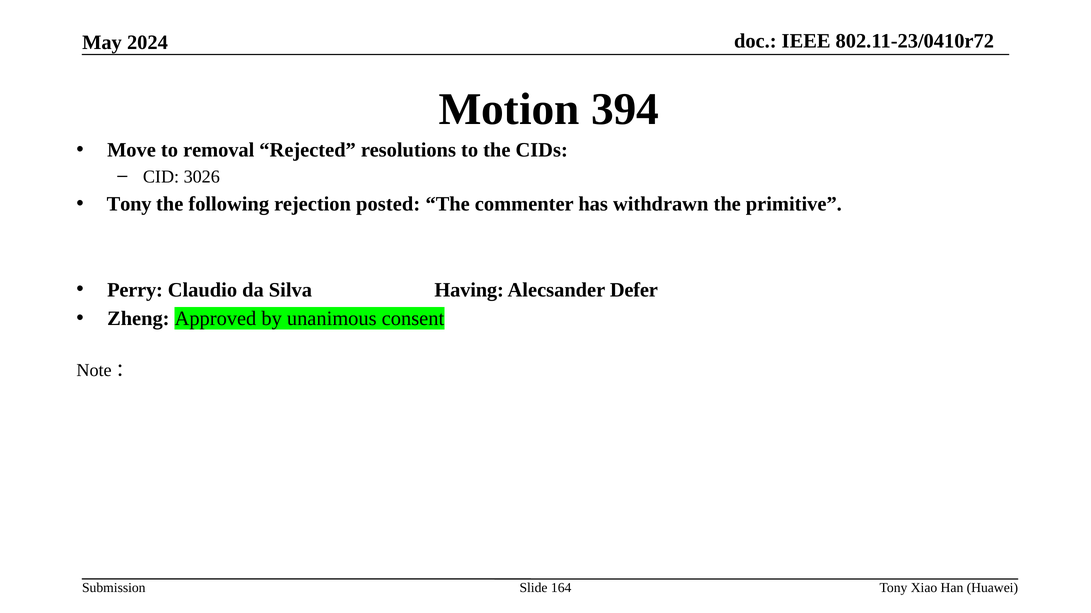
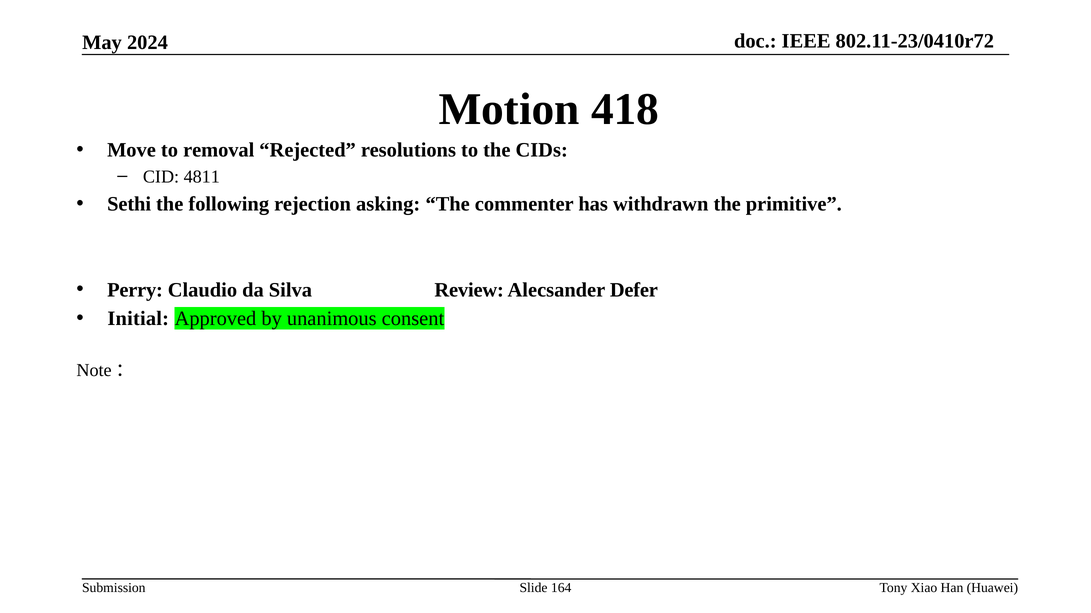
394: 394 -> 418 (625, 110)
3026: 3026 -> 4811 (202, 177)
Tony: Tony -> Sethi (129, 204)
posted: posted -> asking (388, 204)
Having: Having -> Review (469, 290)
Zheng: Zheng -> Initial (138, 319)
